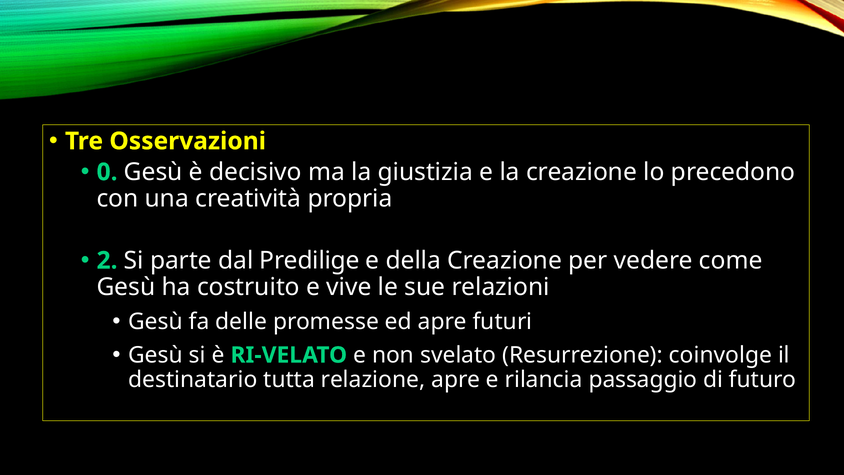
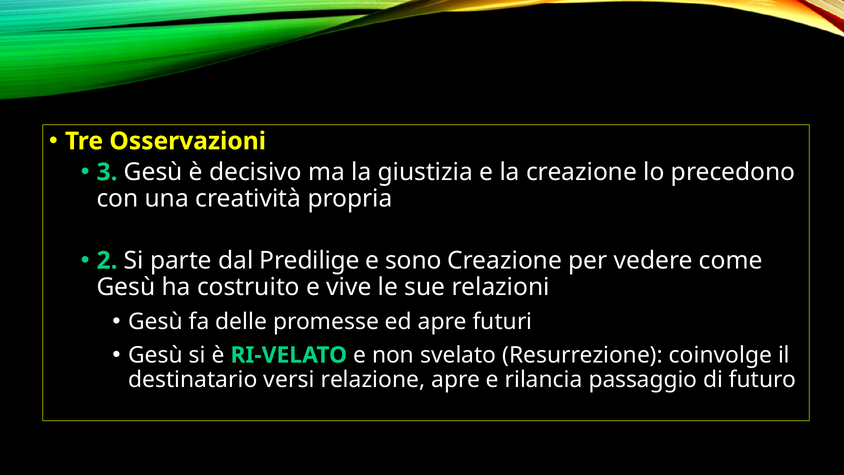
0: 0 -> 3 (107, 172)
della: della -> sono (413, 260)
tutta: tutta -> versi (289, 380)
